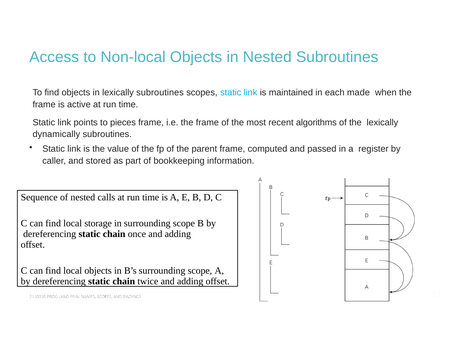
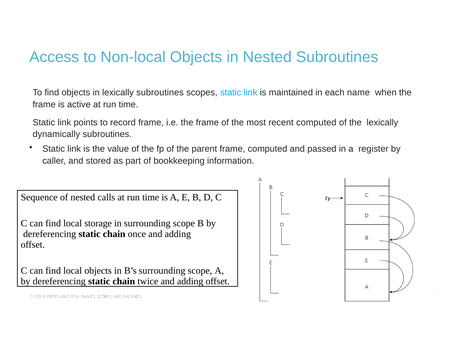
made: made -> name (358, 93)
pieces: pieces -> record (123, 123)
recent algorithms: algorithms -> computed (316, 123)
